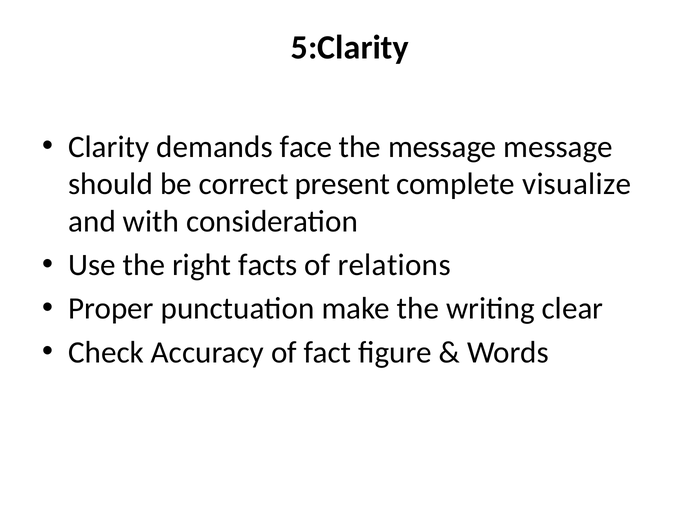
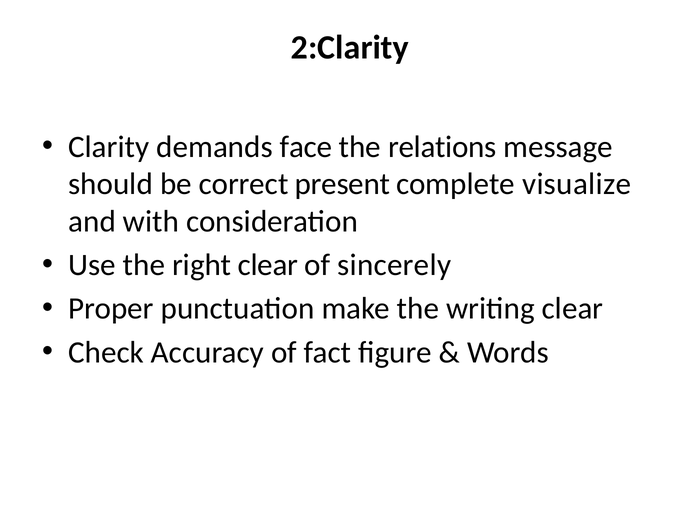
5:Clarity: 5:Clarity -> 2:Clarity (350, 47)
the message: message -> relations (442, 147)
right facts: facts -> clear (268, 265)
relations: relations -> sincerely (394, 265)
